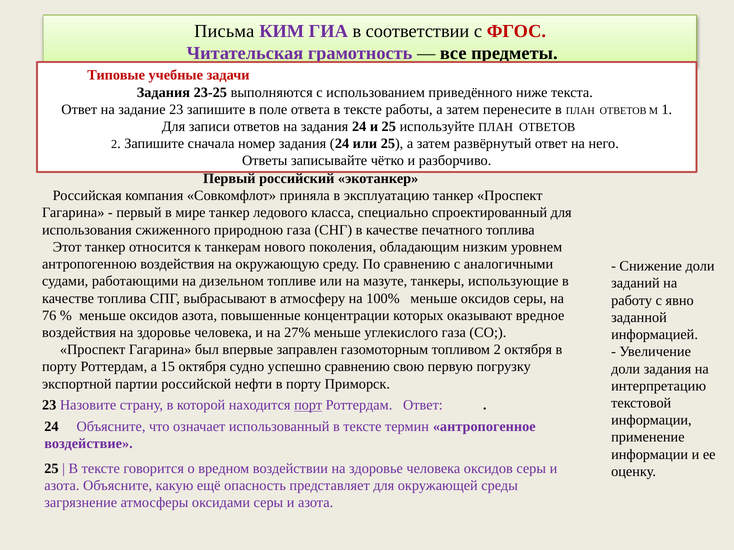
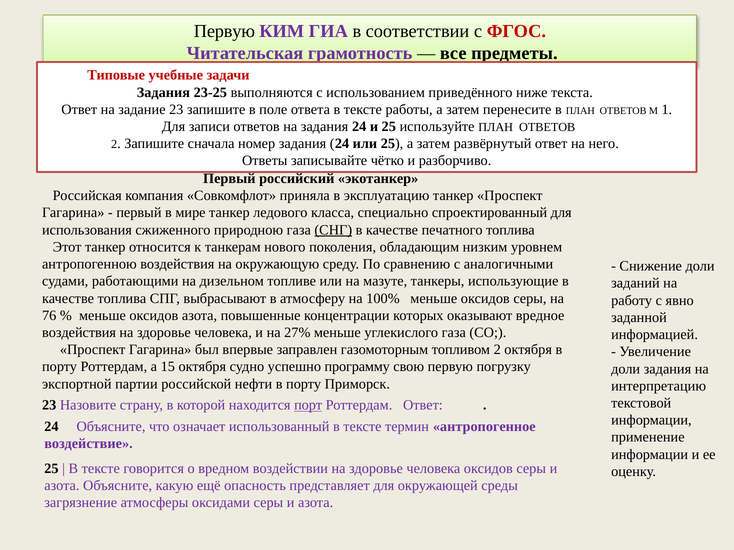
Письма: Письма -> Первую (224, 31)
СНГ underline: none -> present (333, 230)
успешно сравнению: сравнению -> программу (357, 367)
